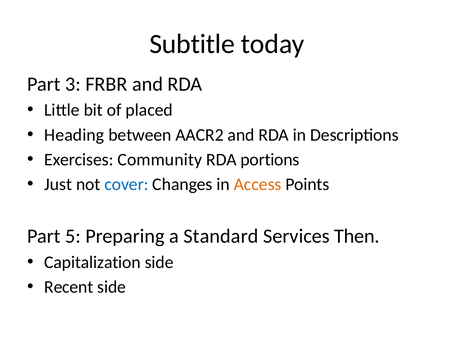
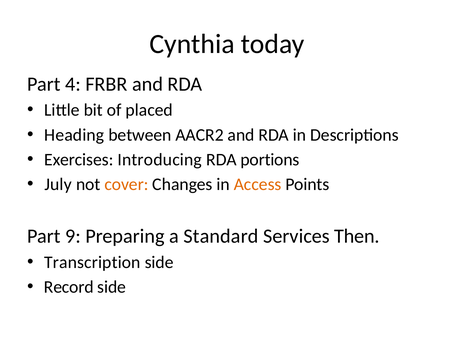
Subtitle: Subtitle -> Cynthia (192, 44)
3: 3 -> 4 (73, 84)
Community: Community -> Introducing (160, 159)
Just: Just -> July (58, 184)
cover colour: blue -> orange (126, 184)
5: 5 -> 9 (73, 236)
Capitalization: Capitalization -> Transcription (92, 262)
Recent: Recent -> Record (69, 287)
